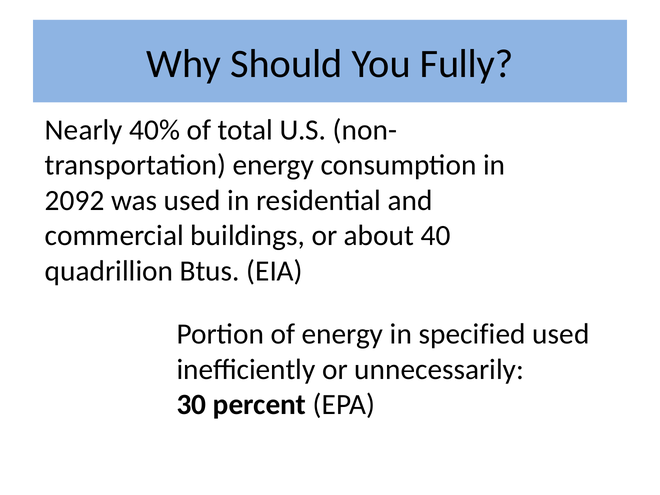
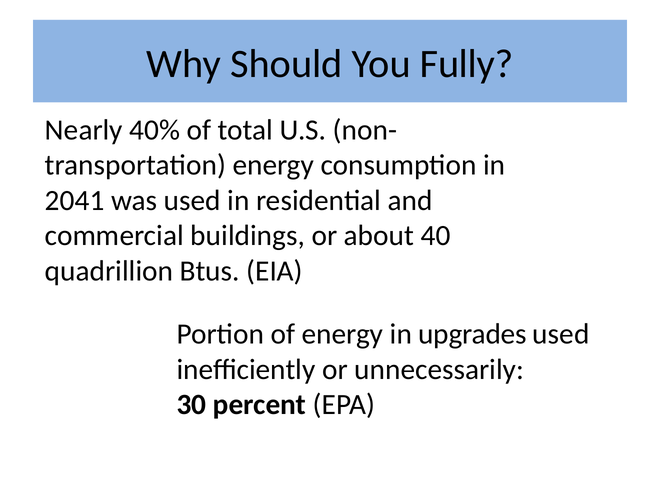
2092: 2092 -> 2041 (75, 200)
specified: specified -> upgrades (472, 334)
